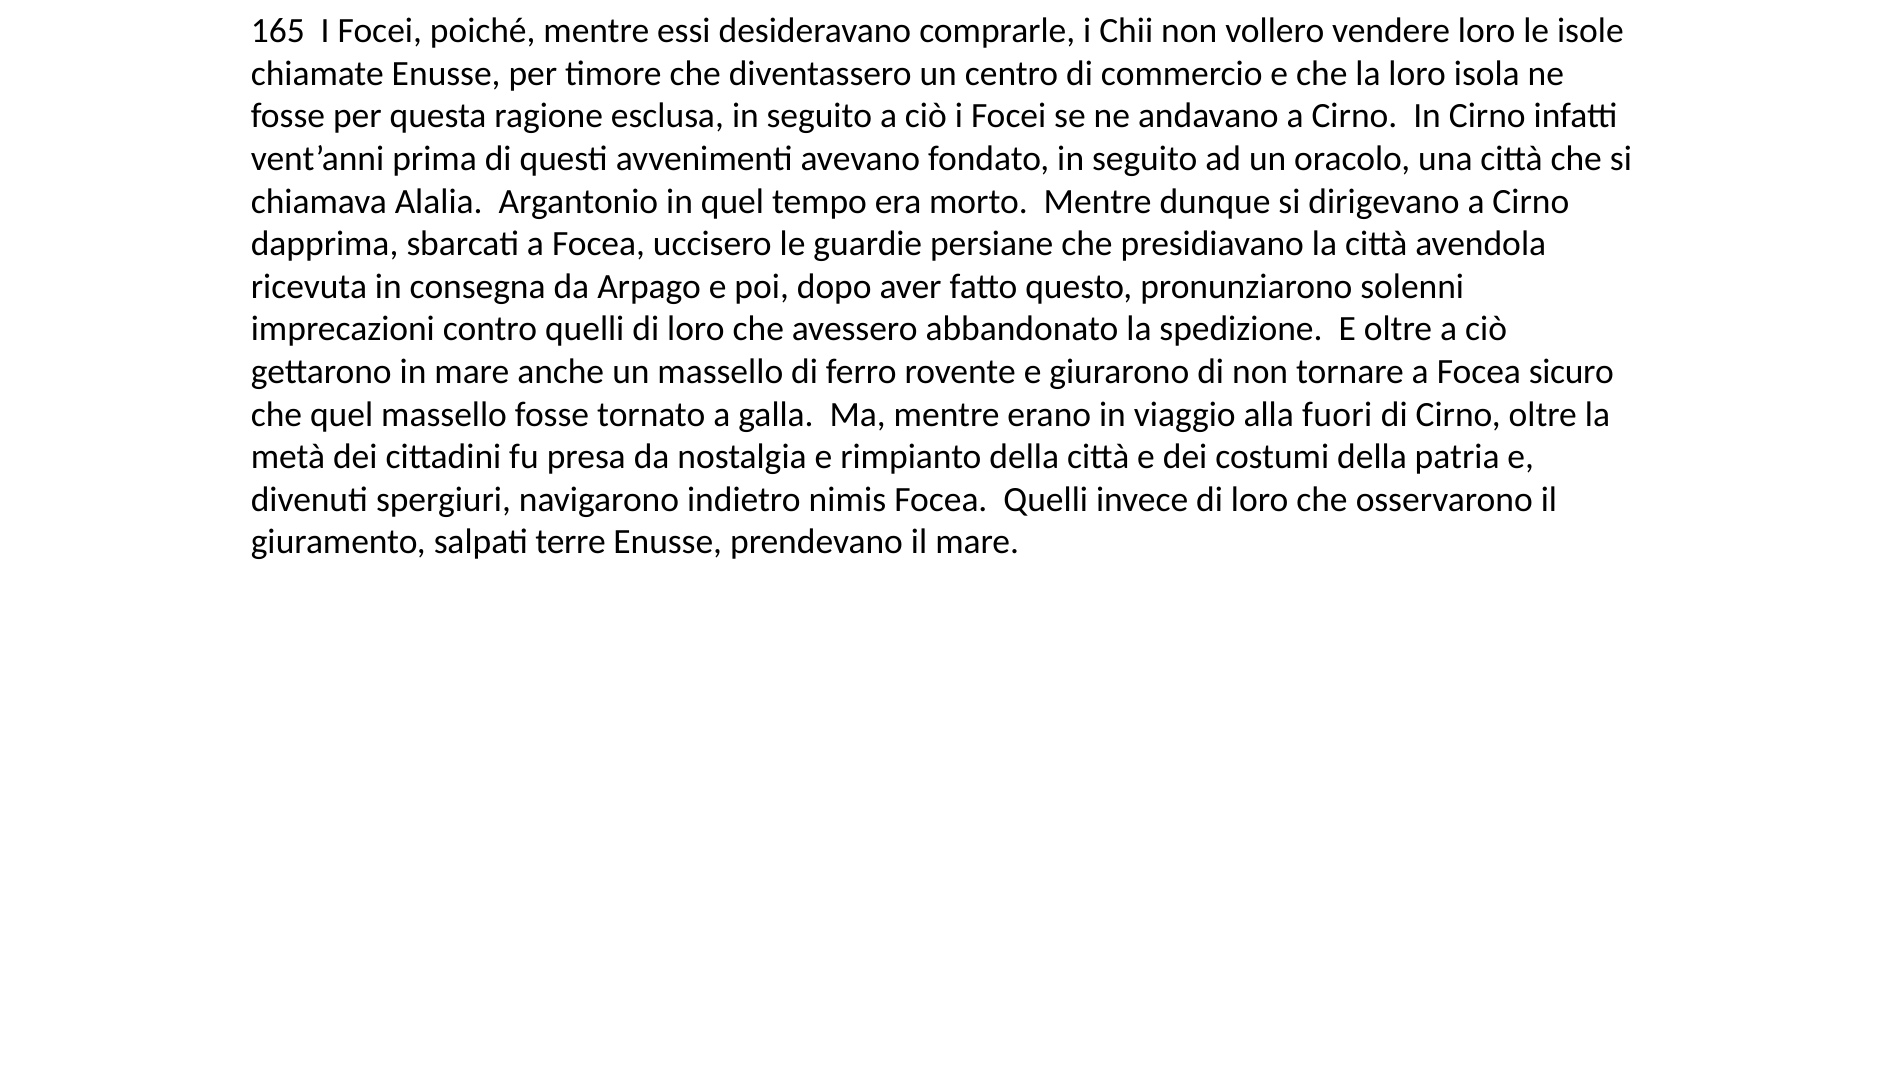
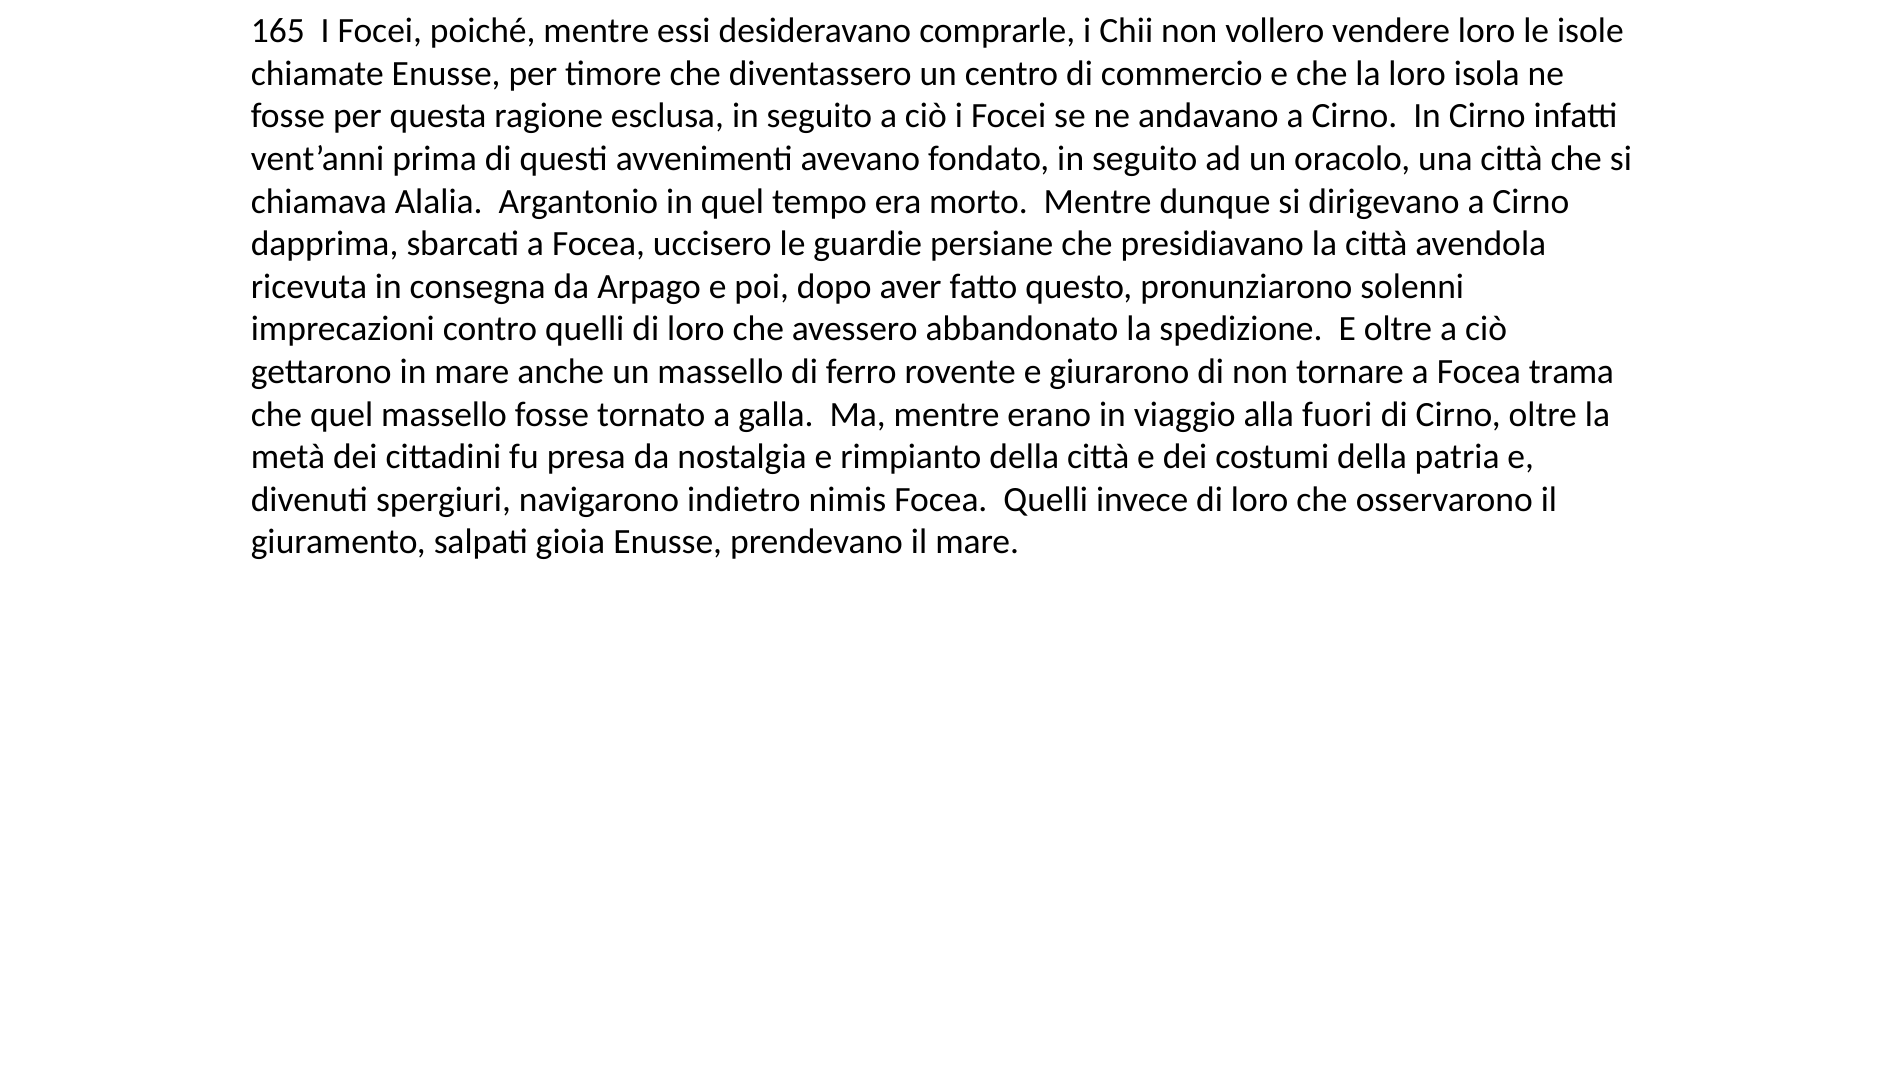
sicuro: sicuro -> trama (1571, 372)
terre: terre -> gioia (570, 542)
